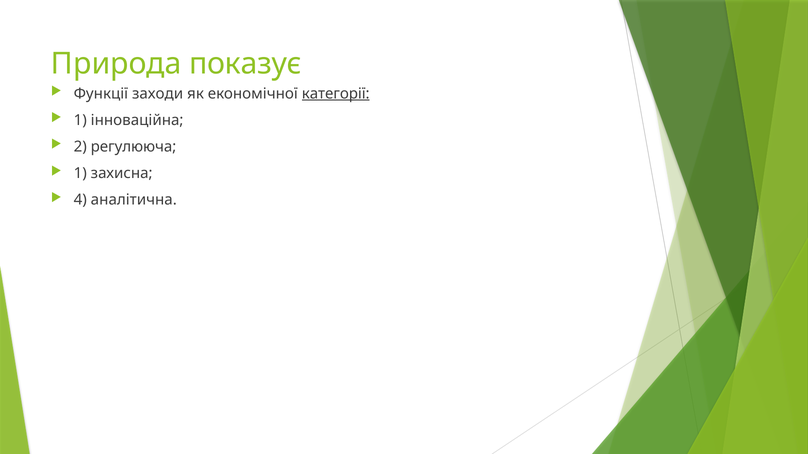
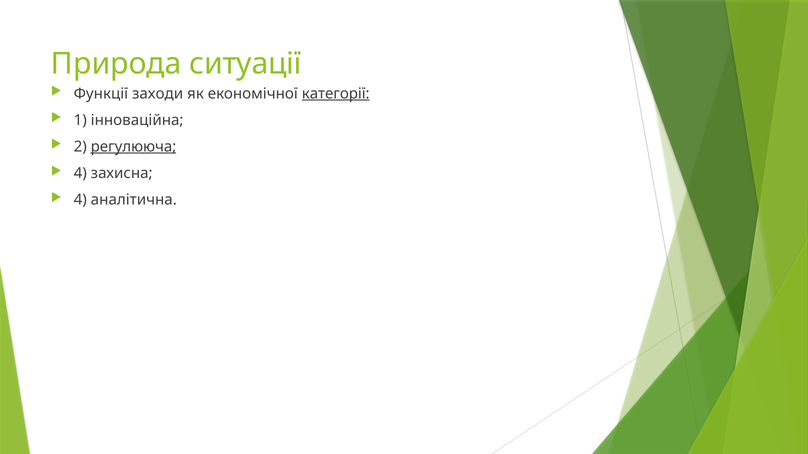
показує: показує -> ситуації (246, 64)
регулююча underline: none -> present (134, 147)
1: 1 -> 4 (80, 173)
